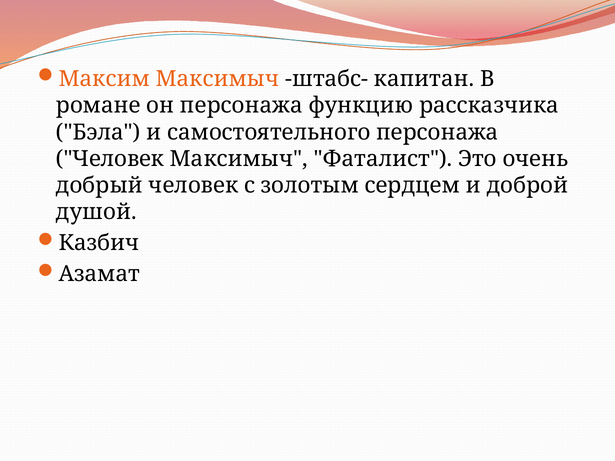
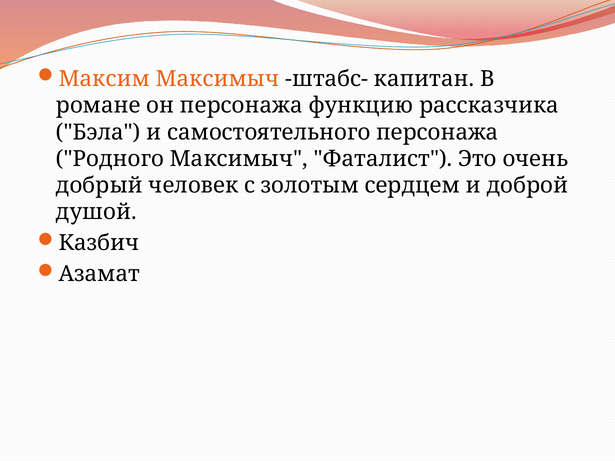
Человек: Человек -> Родного (110, 159)
